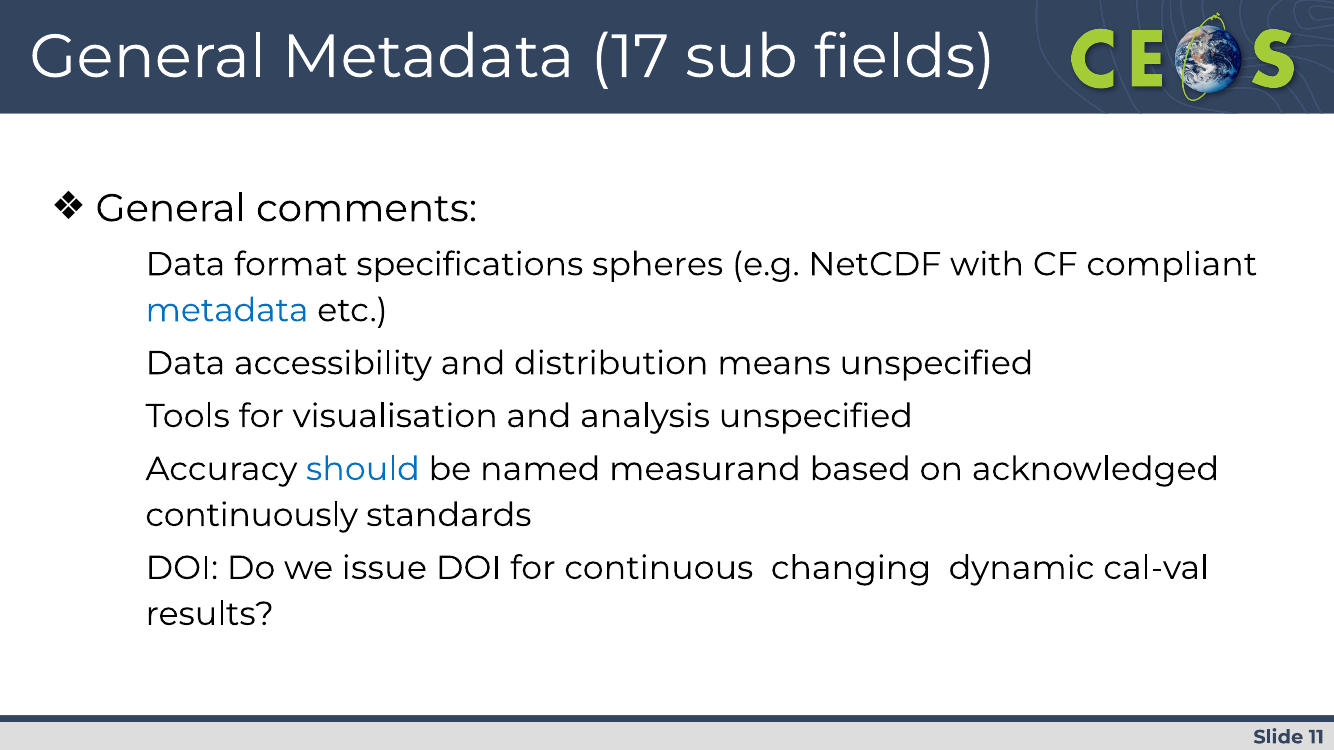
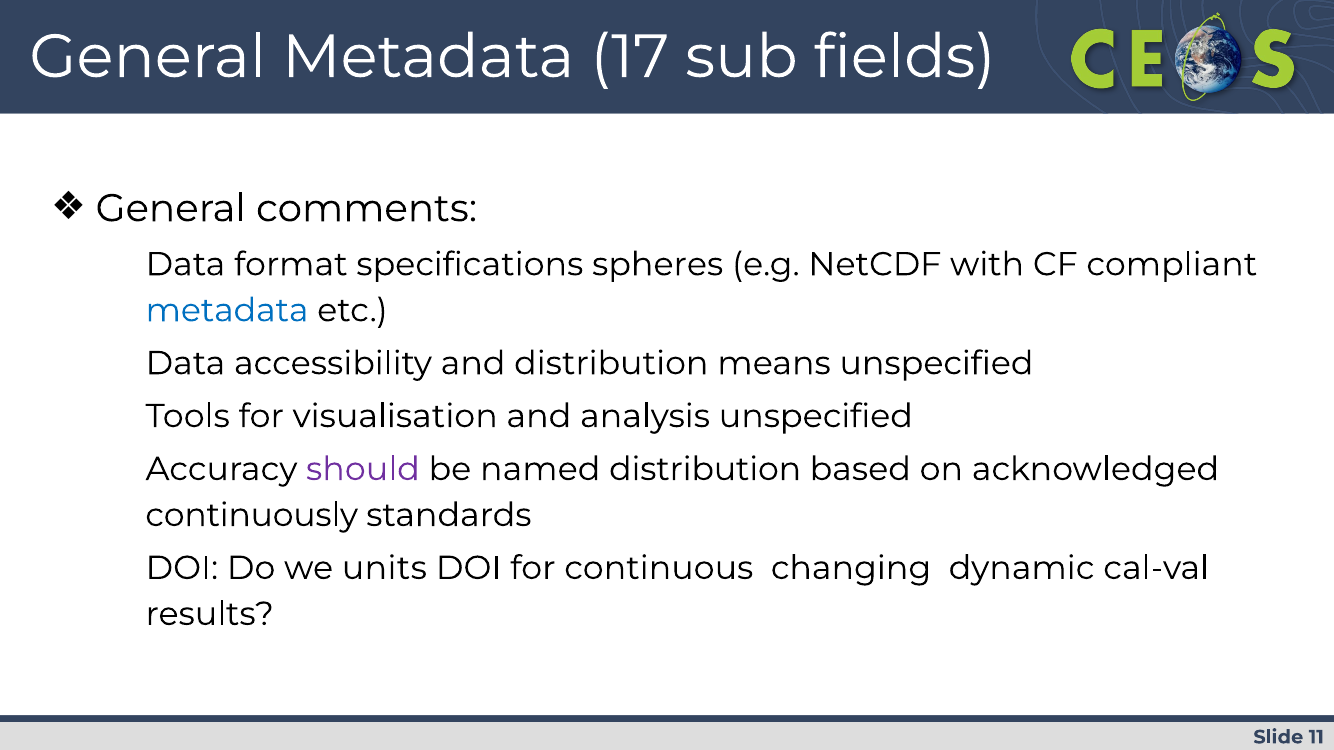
should colour: blue -> purple (363, 469)
named measurand: measurand -> distribution (705, 469)
issue: issue -> units (384, 568)
